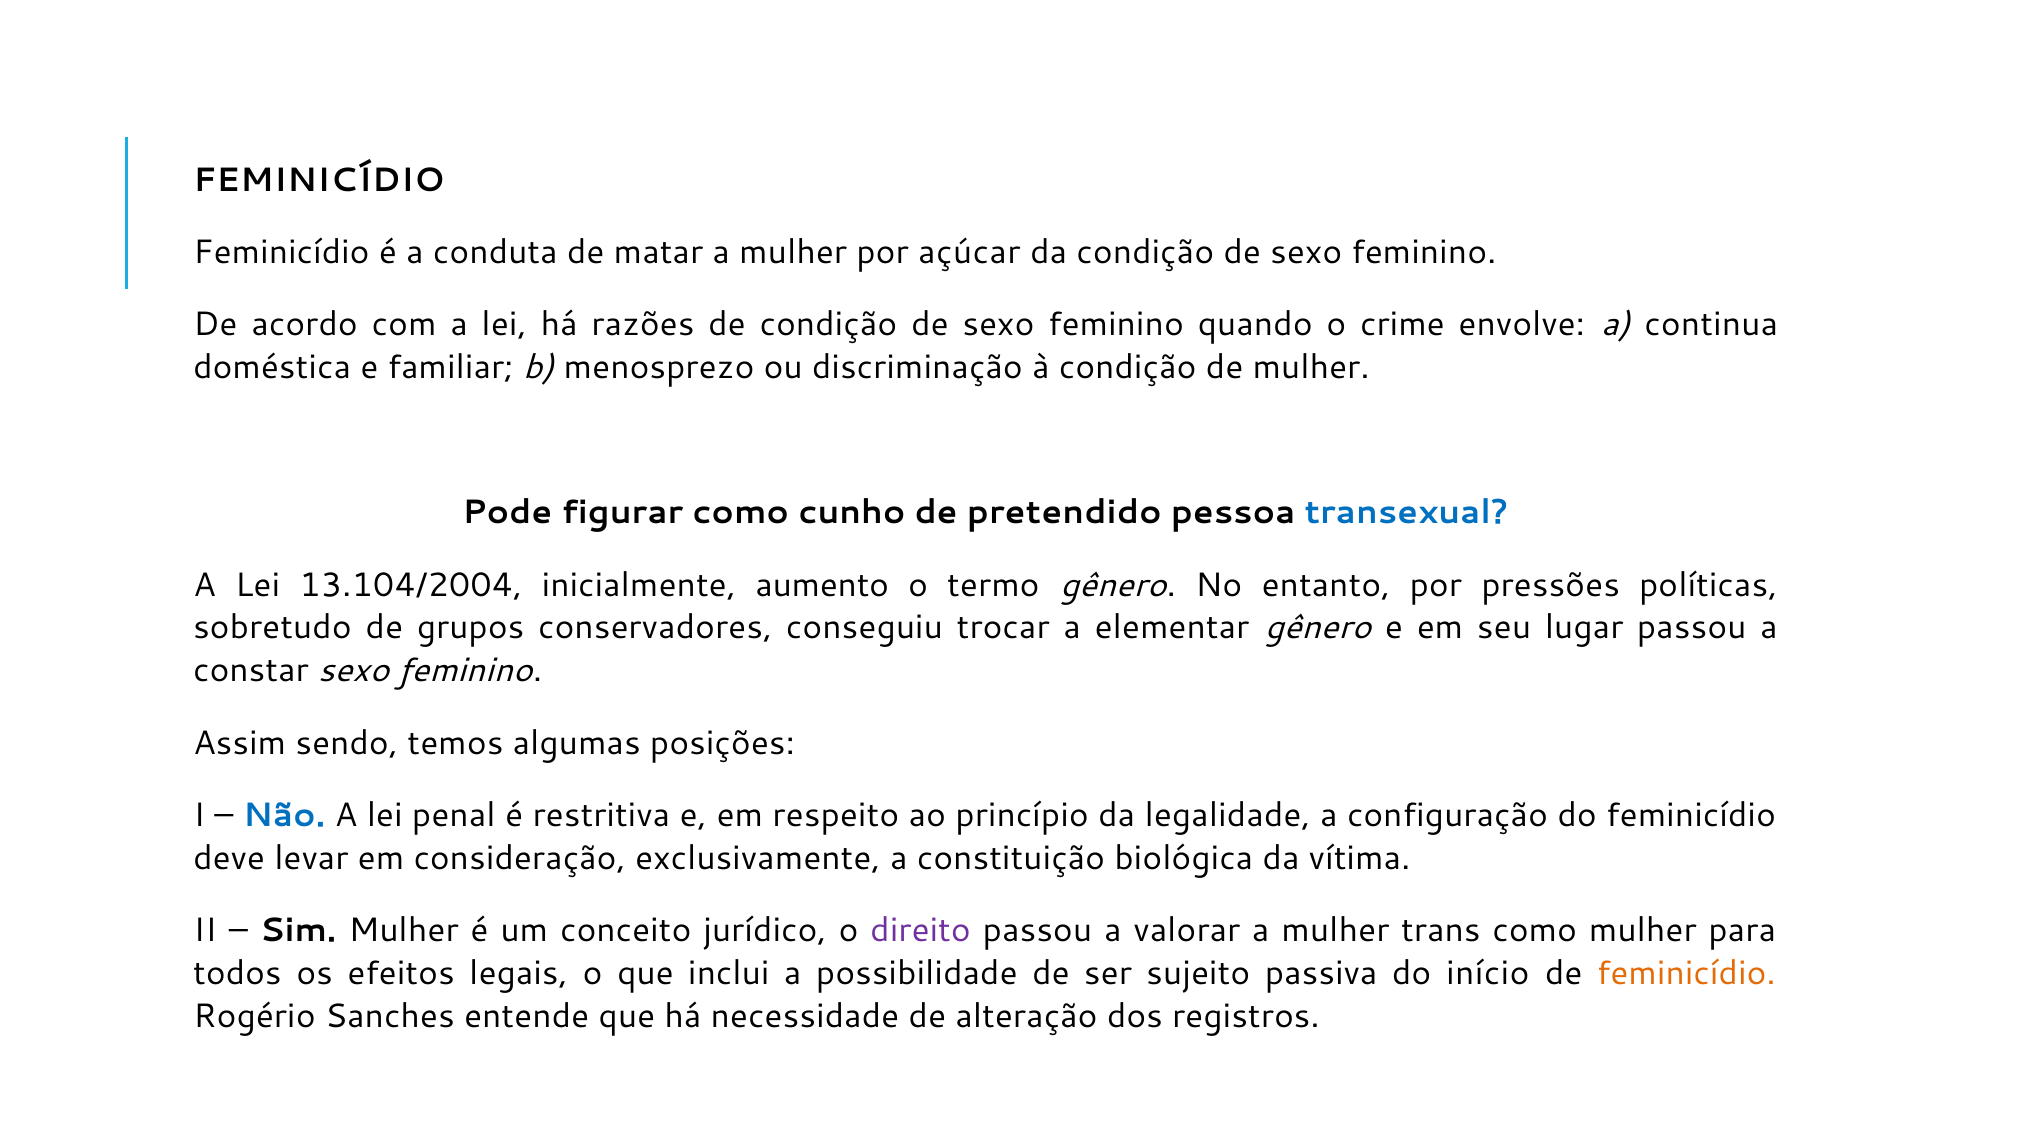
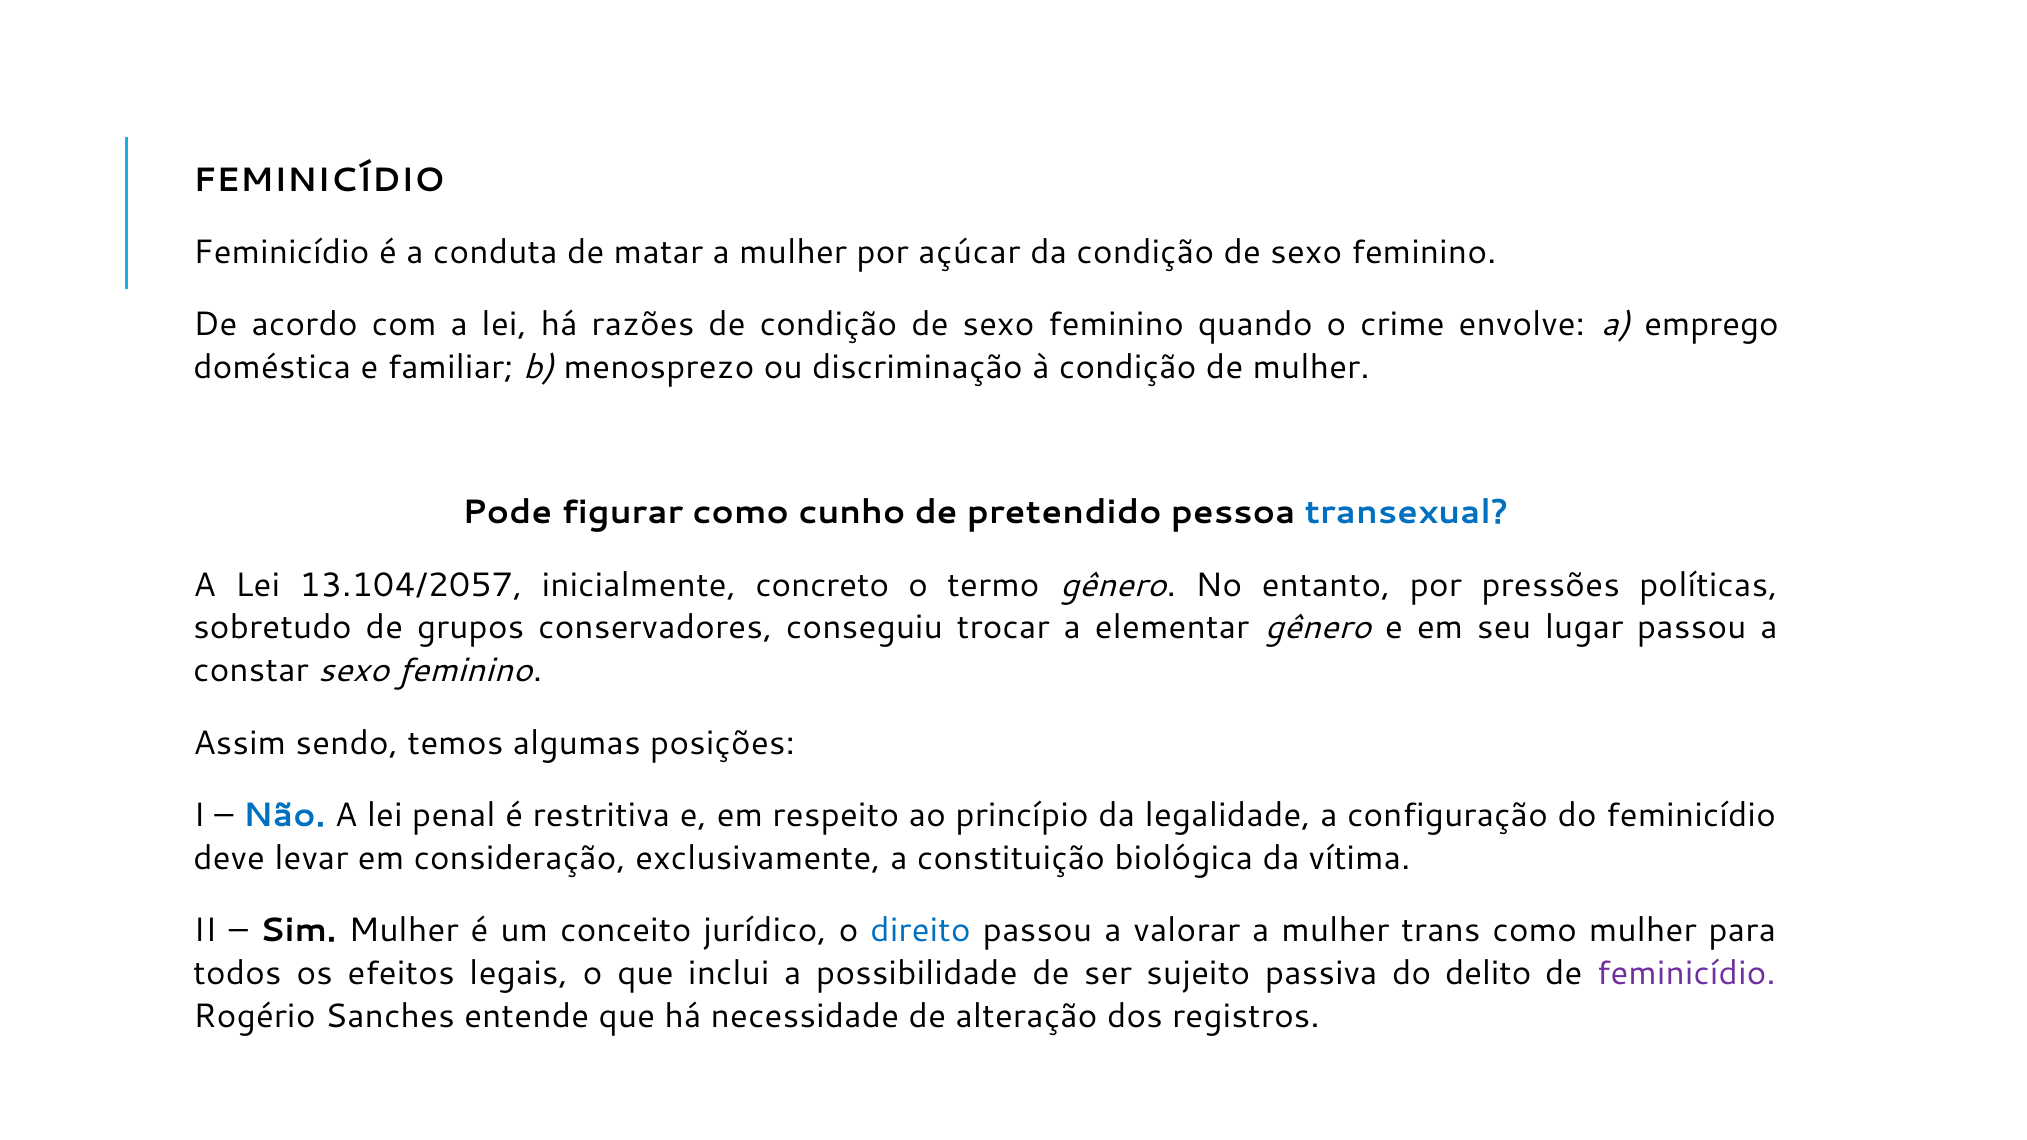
continua: continua -> emprego (1712, 325)
13.104/2004: 13.104/2004 -> 13.104/2057 (411, 585)
aumento: aumento -> concreto (822, 585)
direito colour: purple -> blue (921, 931)
início: início -> delito (1488, 974)
feminicídio colour: orange -> purple (1686, 974)
